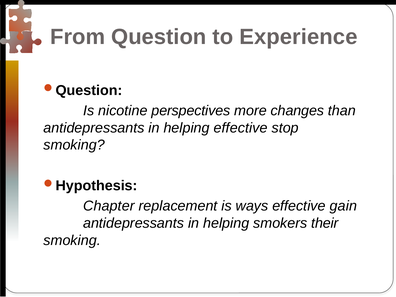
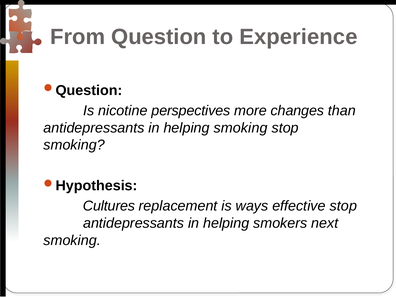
helping effective: effective -> smoking (241, 128)
Chapter: Chapter -> Cultures (109, 206)
effective gain: gain -> stop (343, 206)
their: their -> next (325, 223)
